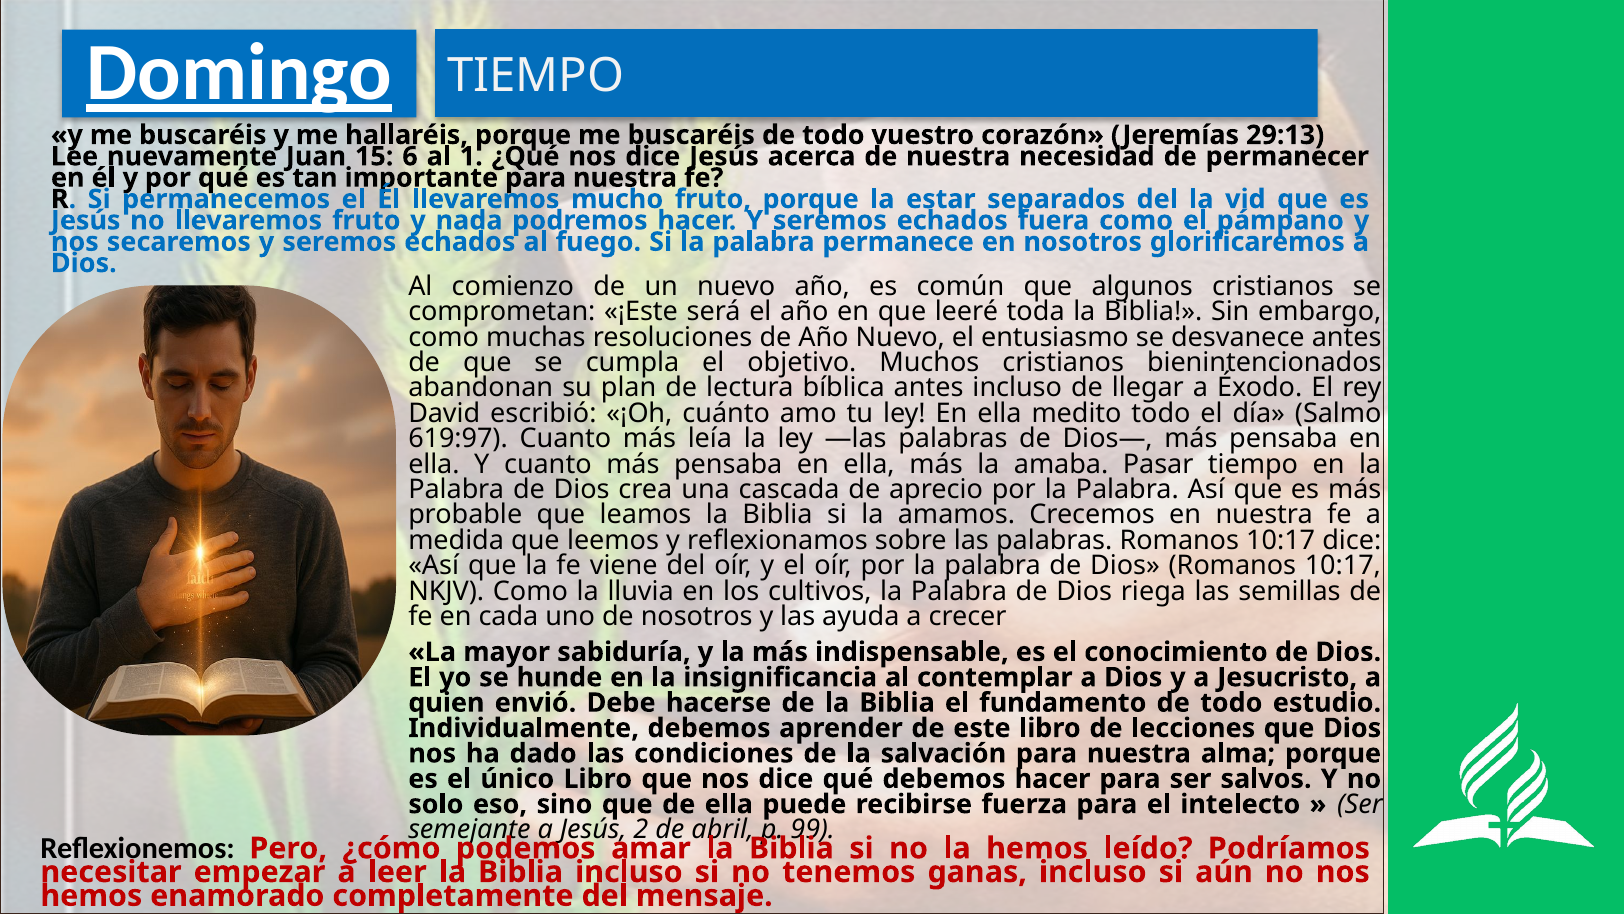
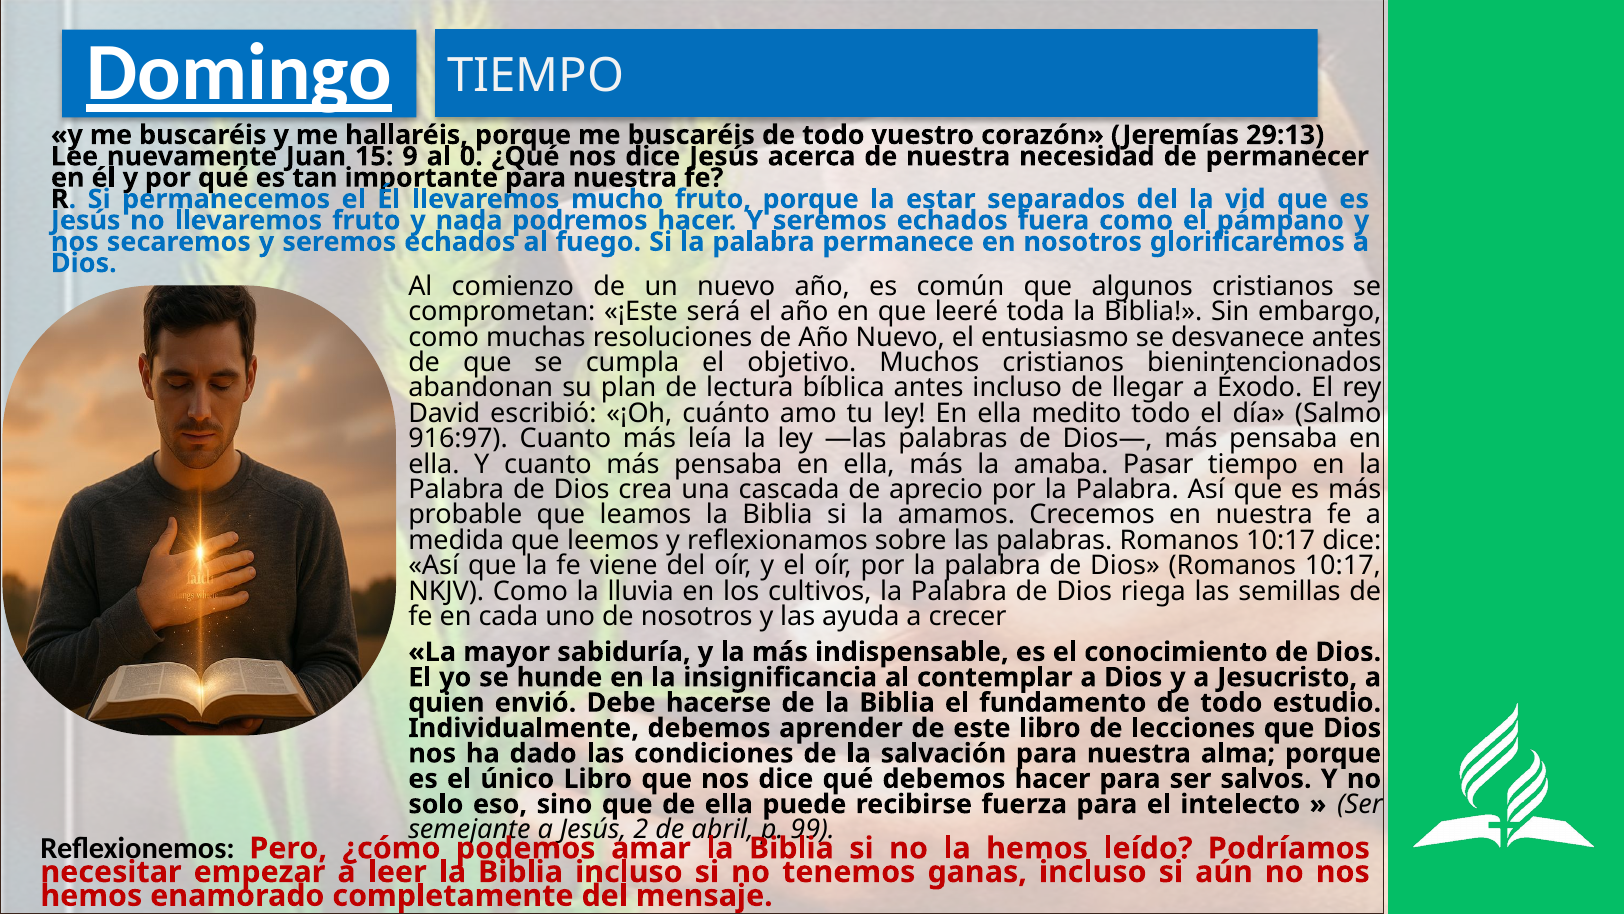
6: 6 -> 9 (410, 156)
1: 1 -> 0 (471, 156)
619:97: 619:97 -> 916:97 (458, 439)
